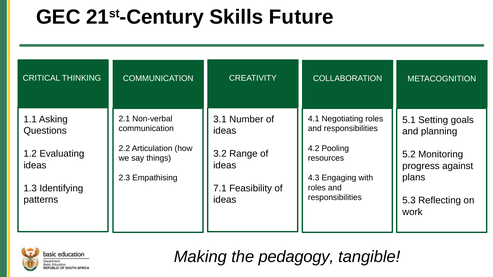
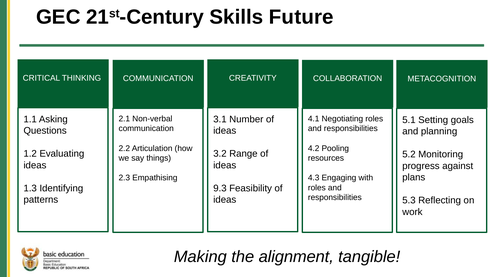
7.1: 7.1 -> 9.3 (220, 188)
pedagogy: pedagogy -> alignment (296, 257)
